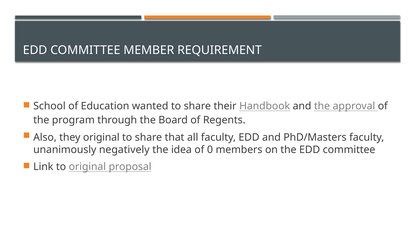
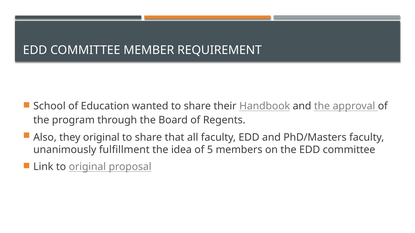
negatively: negatively -> fulfillment (124, 150)
0: 0 -> 5 (210, 150)
